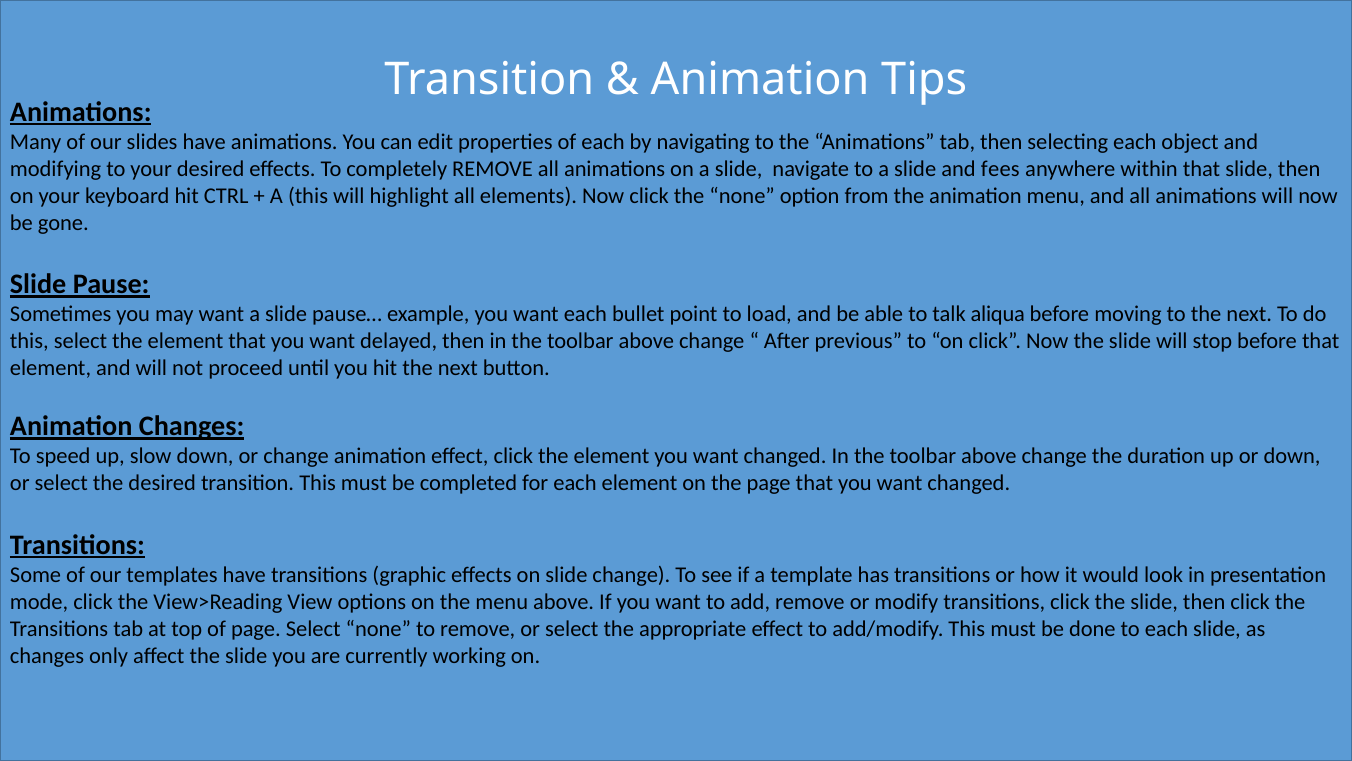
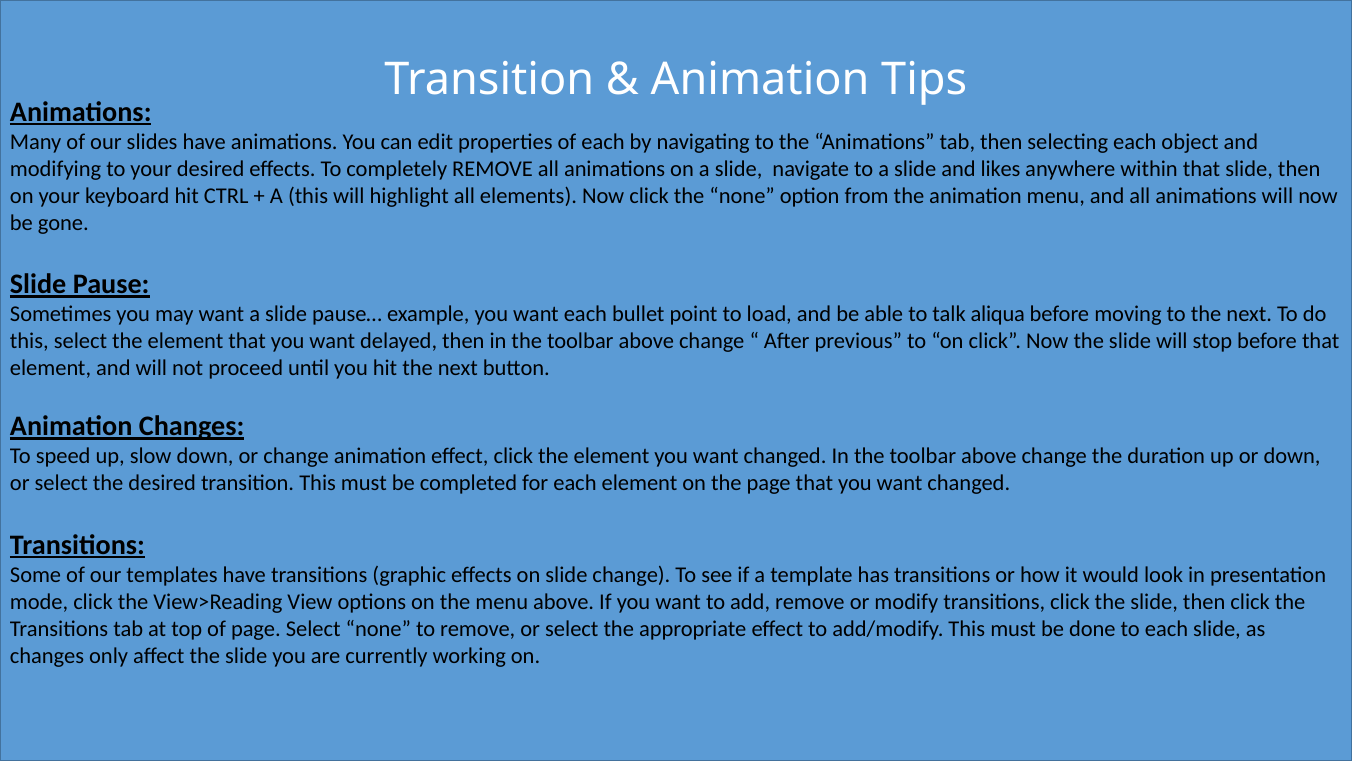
fees: fees -> likes (1001, 169)
